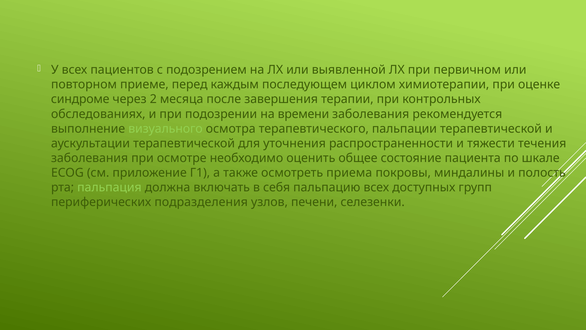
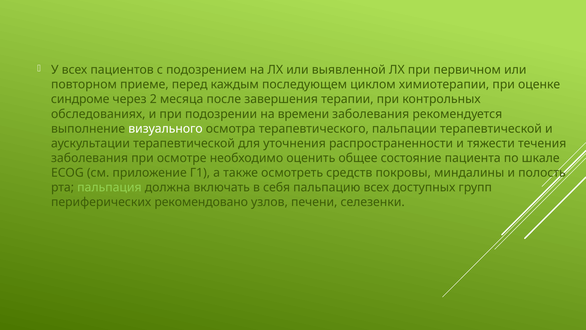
визуального colour: light green -> white (165, 129)
приема: приема -> средств (349, 173)
подразделения: подразделения -> рекомендовано (201, 202)
